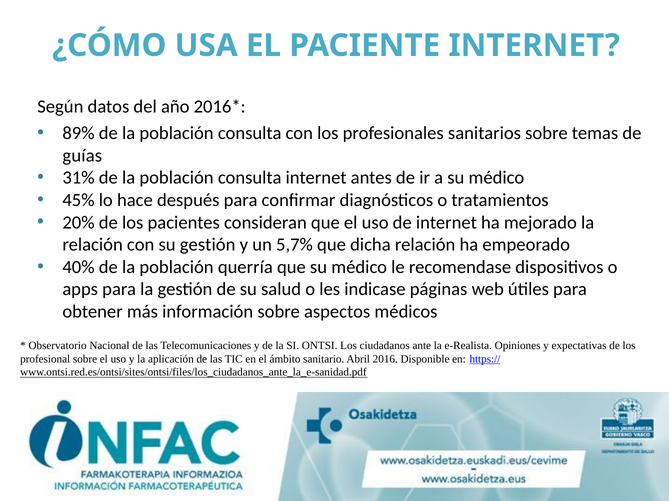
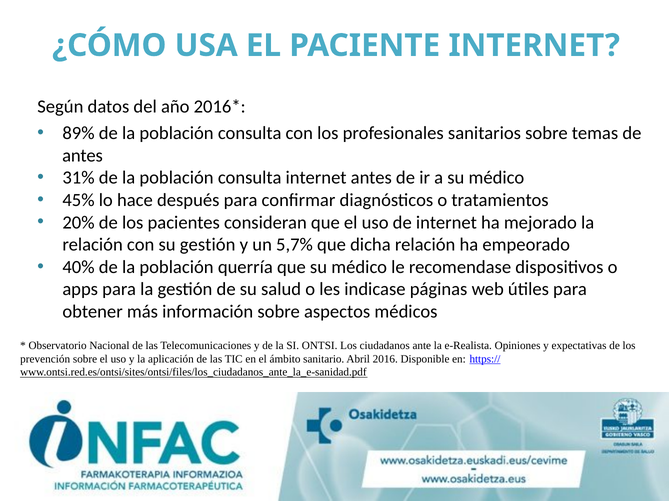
guías: guías -> antes (82, 156)
profesional: profesional -> prevención (45, 359)
